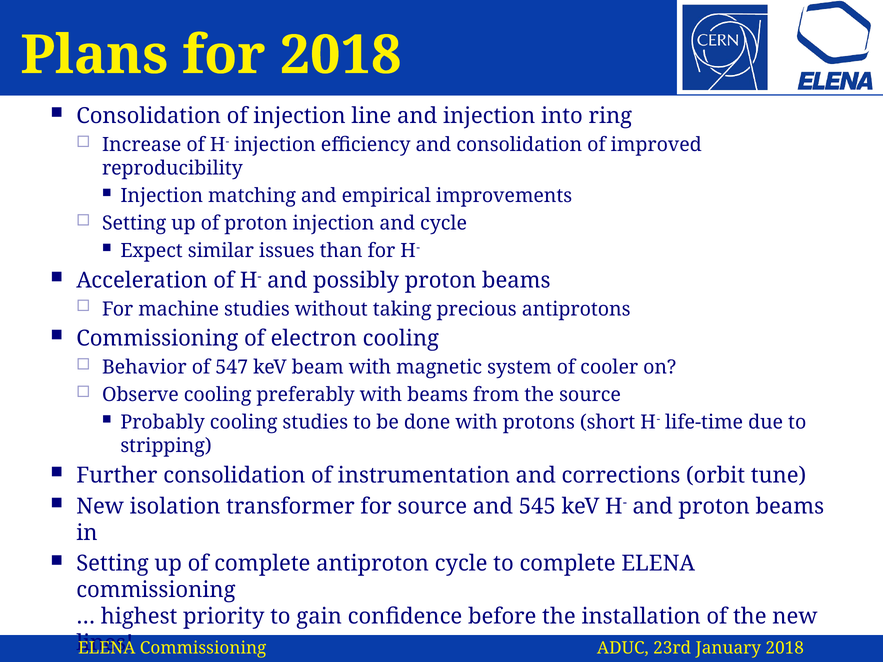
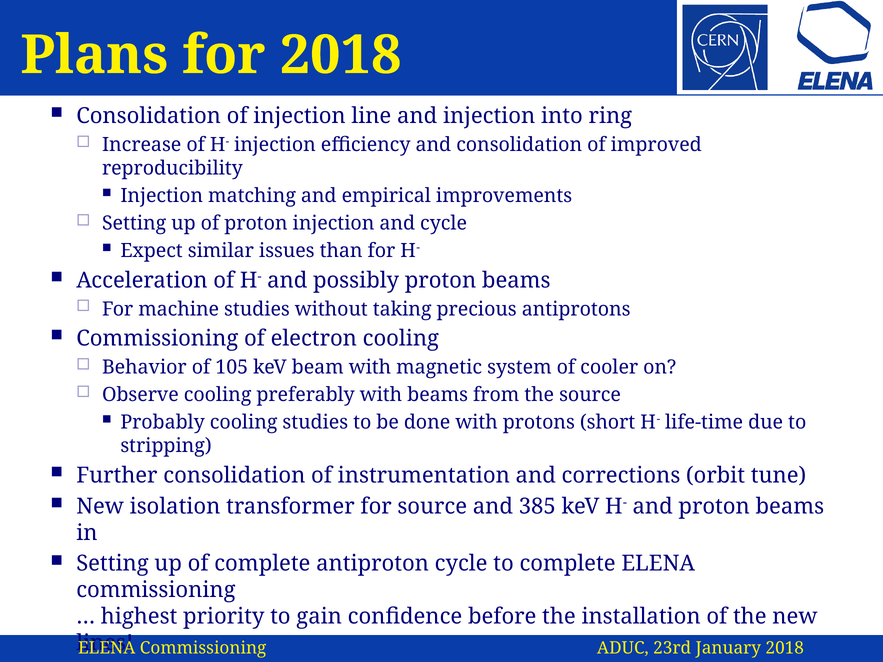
547: 547 -> 105 (232, 368)
545: 545 -> 385 (537, 506)
